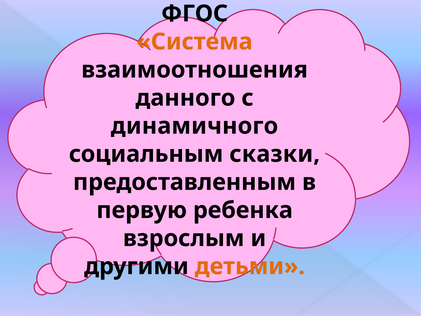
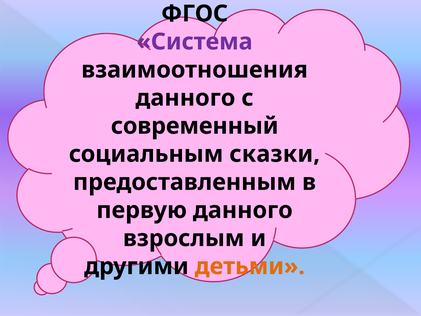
Система colour: orange -> purple (195, 42)
динамичного: динамичного -> современный (195, 126)
первую ребенка: ребенка -> данного (243, 210)
